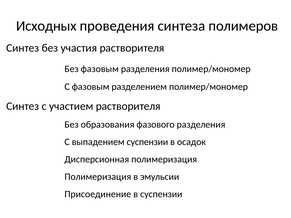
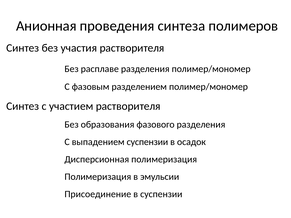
Исходных: Исходных -> Анионная (46, 26)
Без фазовым: фазовым -> расплаве (100, 69)
